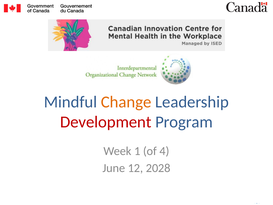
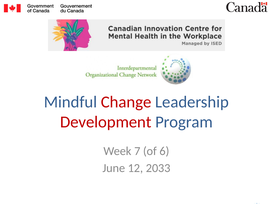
Change colour: orange -> red (126, 102)
1: 1 -> 7 (137, 151)
4: 4 -> 6 (165, 151)
2028: 2028 -> 2033 (158, 168)
